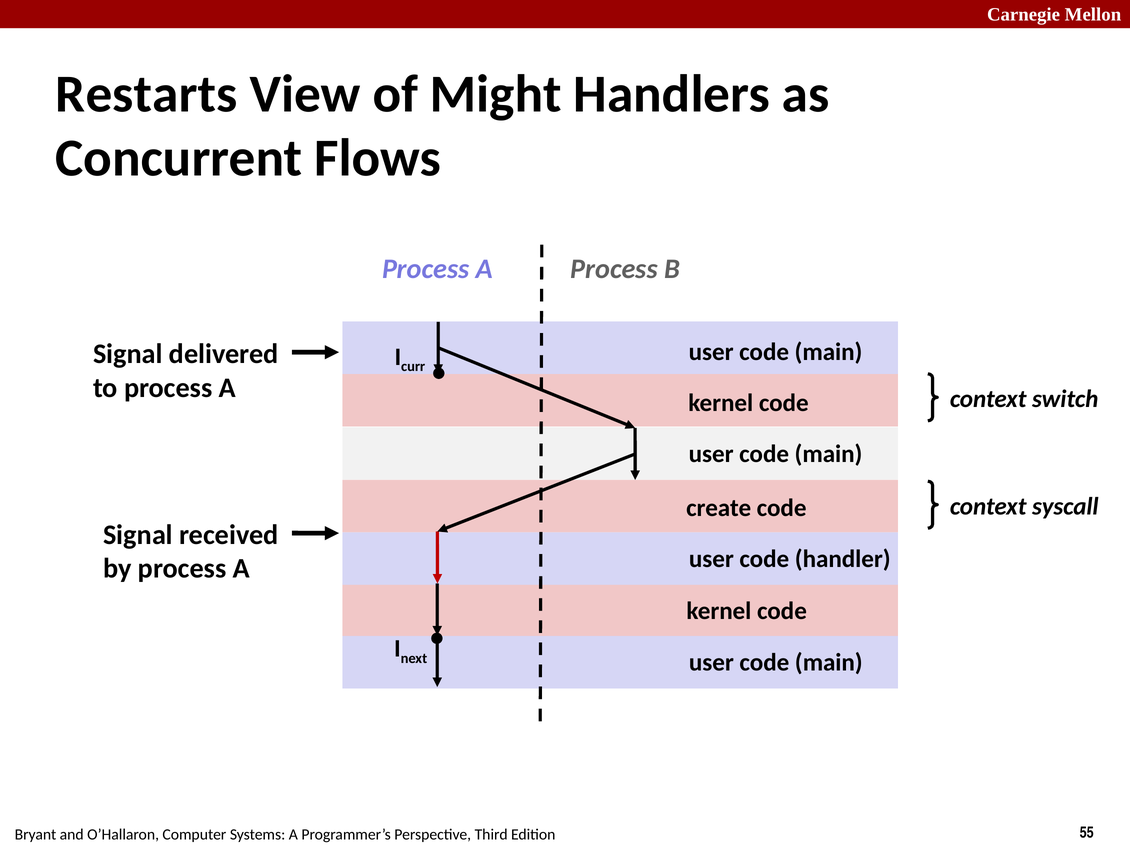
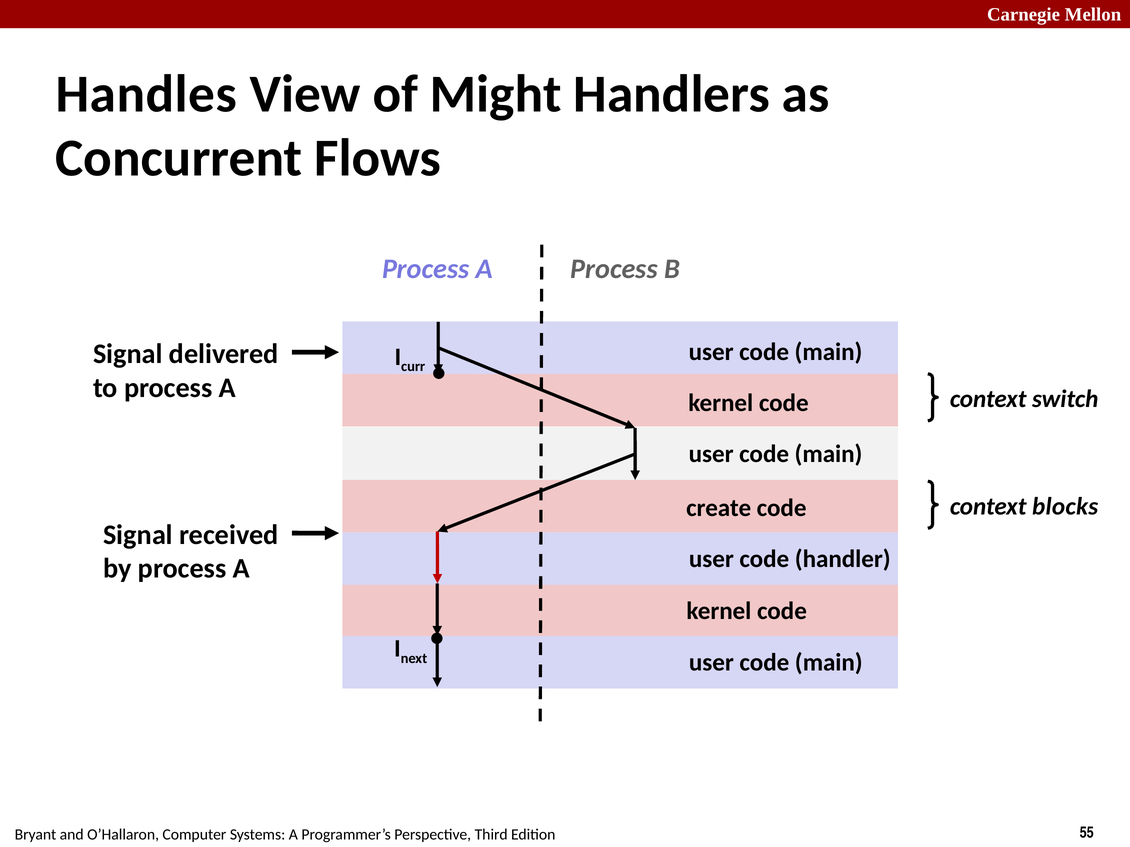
Restarts: Restarts -> Handles (146, 94)
syscall: syscall -> blocks (1065, 507)
